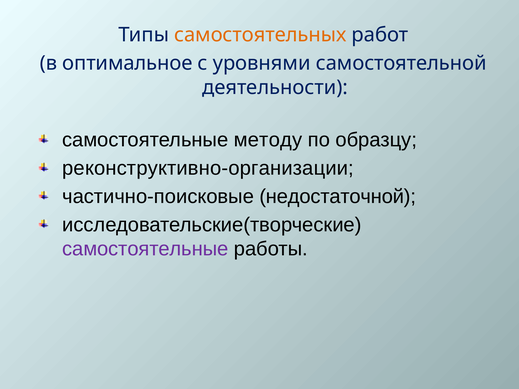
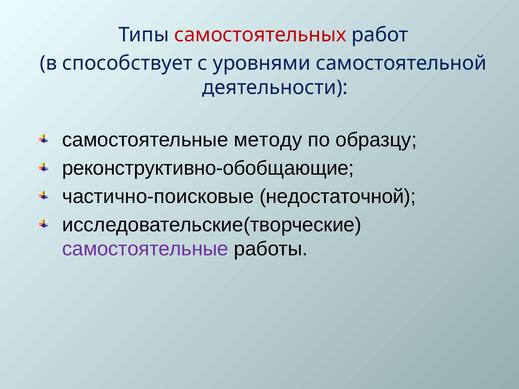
самостоятельных colour: orange -> red (260, 35)
оптимальное: оптимальное -> способствует (127, 63)
реконструктивно-организации: реконструктивно-организации -> реконструктивно-обобщающие (208, 168)
